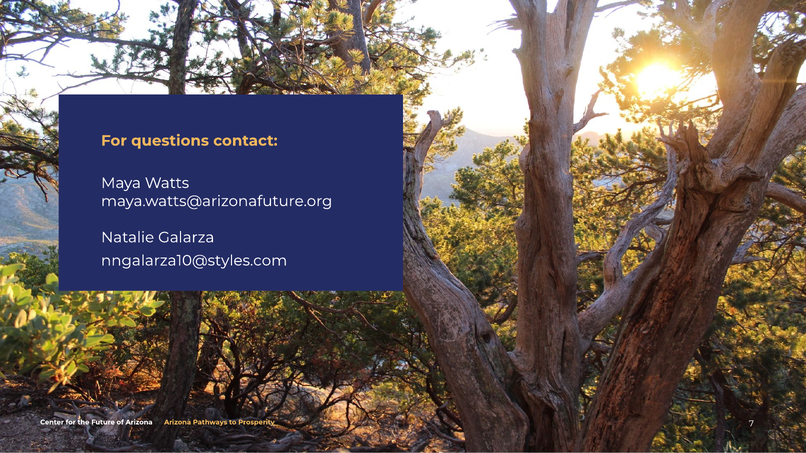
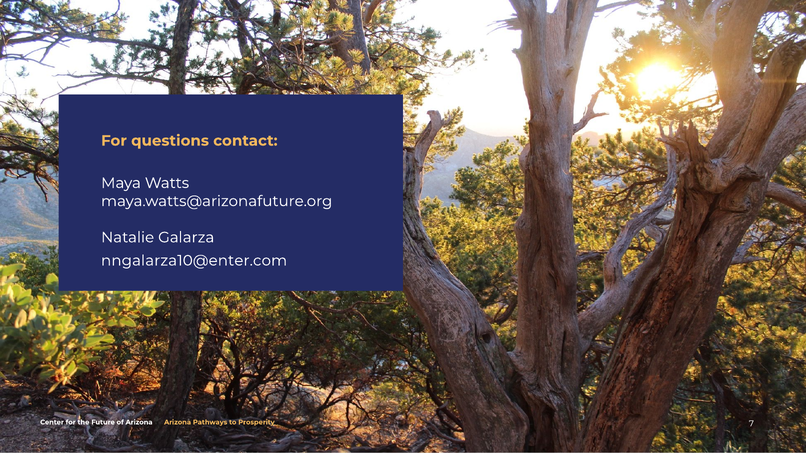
nngalarza10@styles.com: nngalarza10@styles.com -> nngalarza10@enter.com (194, 261)
